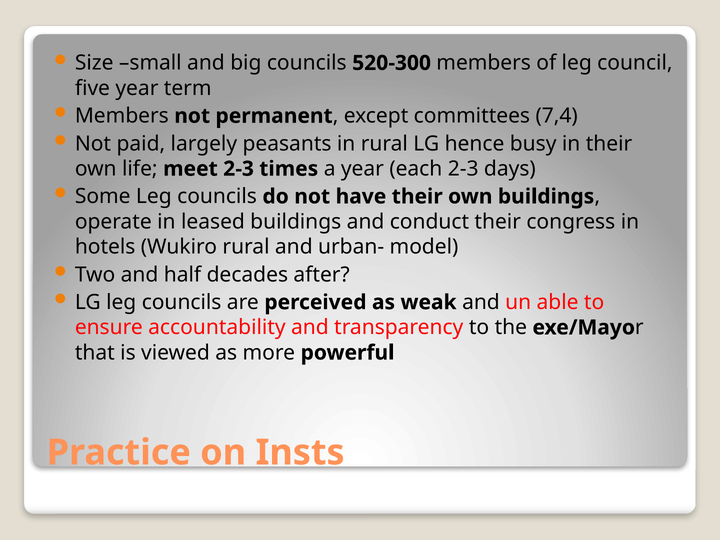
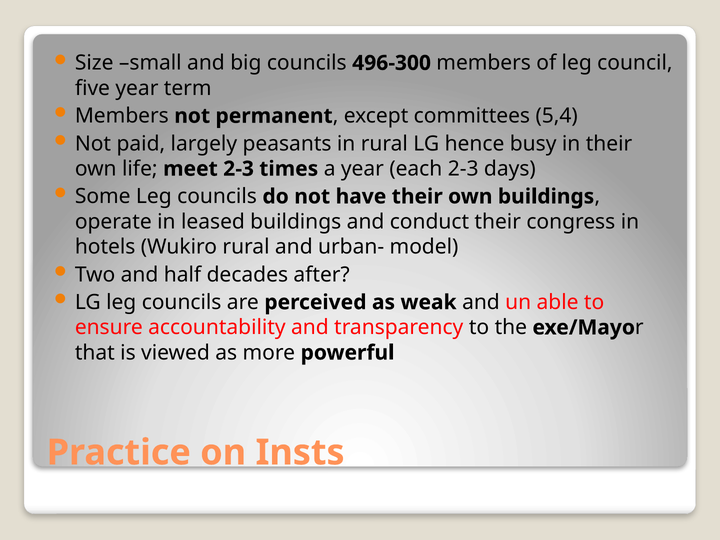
520-300: 520-300 -> 496-300 (392, 63)
7,4: 7,4 -> 5,4 (557, 116)
